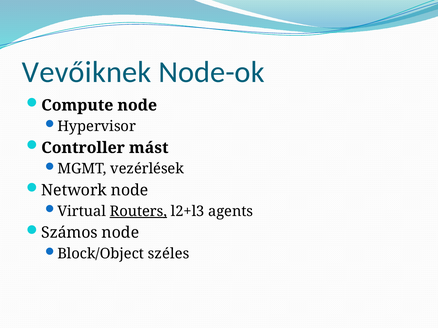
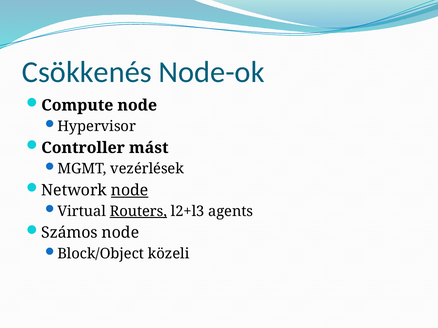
Vevőiknek: Vevőiknek -> Csökkenés (87, 72)
node underline: none -> present (130, 191)
széles: széles -> közeli (169, 254)
